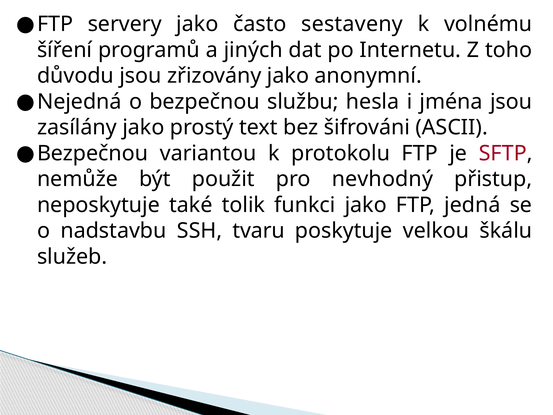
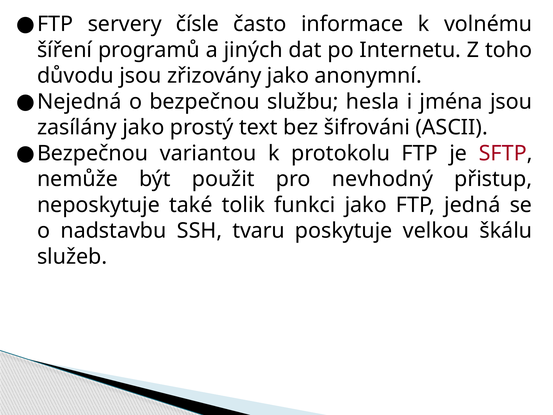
servery jako: jako -> čísle (197, 24)
sestaveny: sestaveny -> informace (352, 24)
